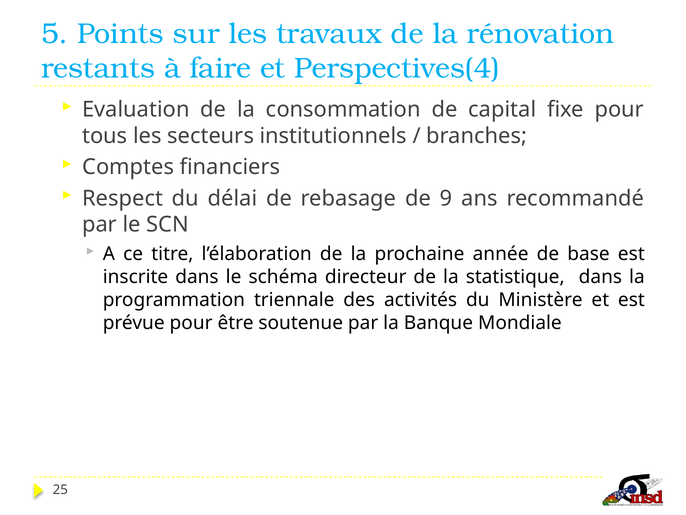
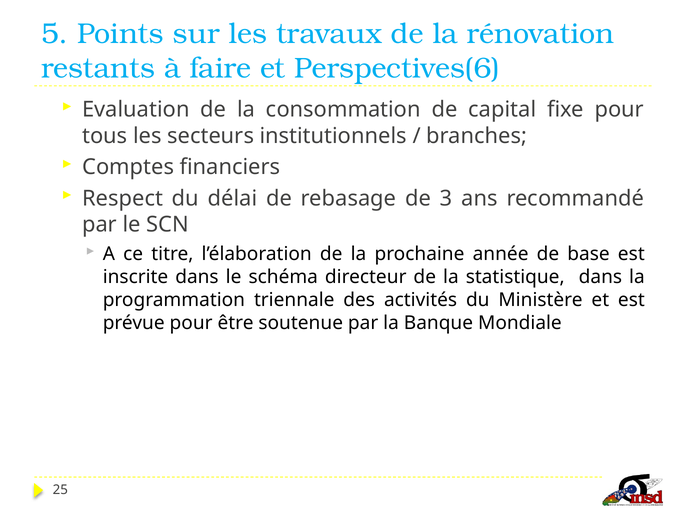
Perspectives(4: Perspectives(4 -> Perspectives(6 (397, 68)
9: 9 -> 3 (446, 198)
